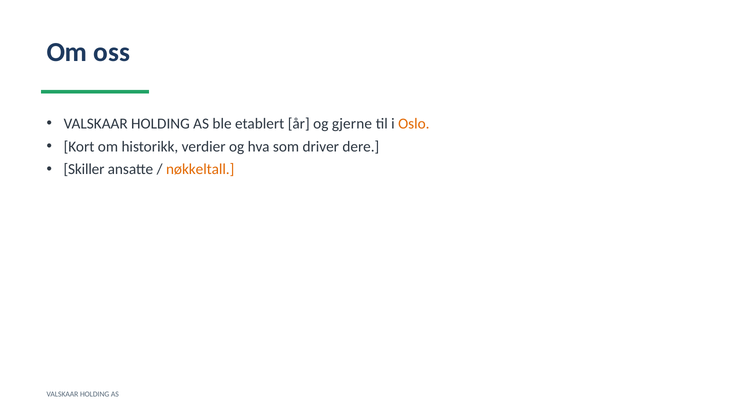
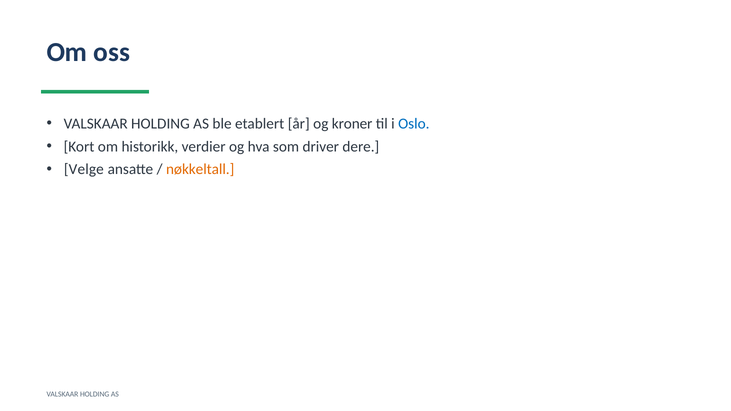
gjerne: gjerne -> kroner (352, 124)
Oslo colour: orange -> blue (414, 124)
Skiller: Skiller -> Velge (84, 170)
